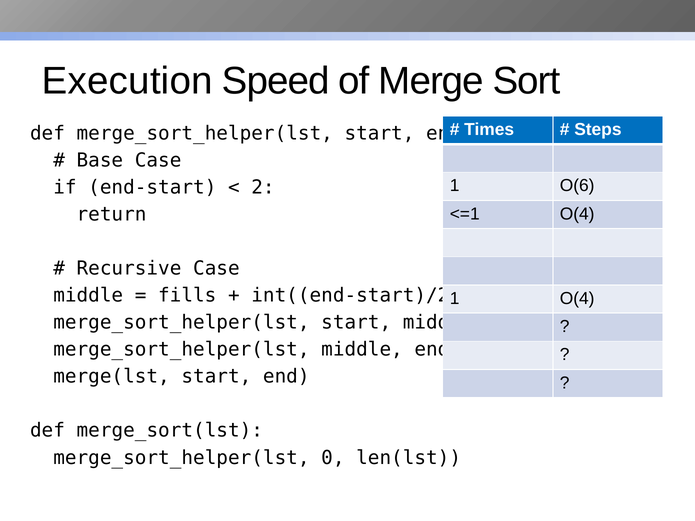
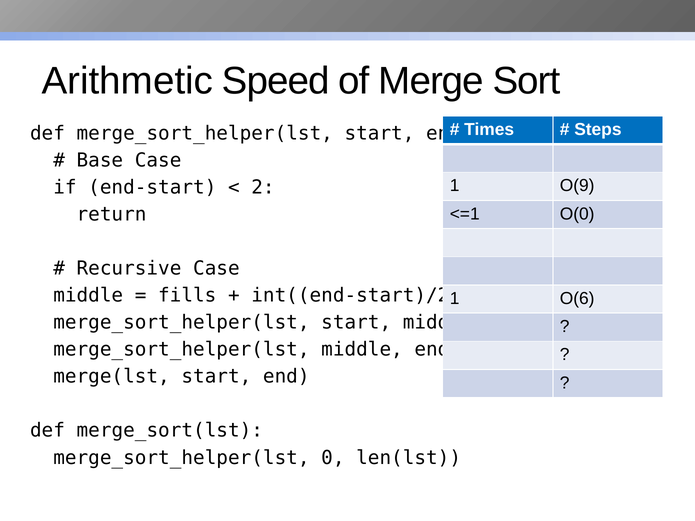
Execution: Execution -> Arithmetic (127, 81)
O(6: O(6 -> O(9 (577, 186)
<=1 O(4: O(4 -> O(0 (577, 214)
O(4: O(4 -> O(6 (577, 299)
